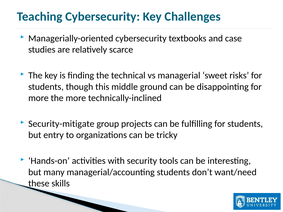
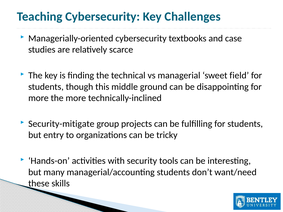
risks: risks -> field (239, 75)
